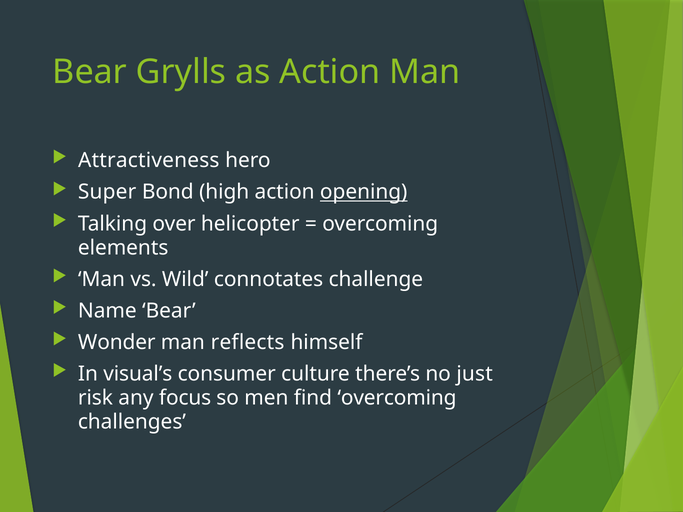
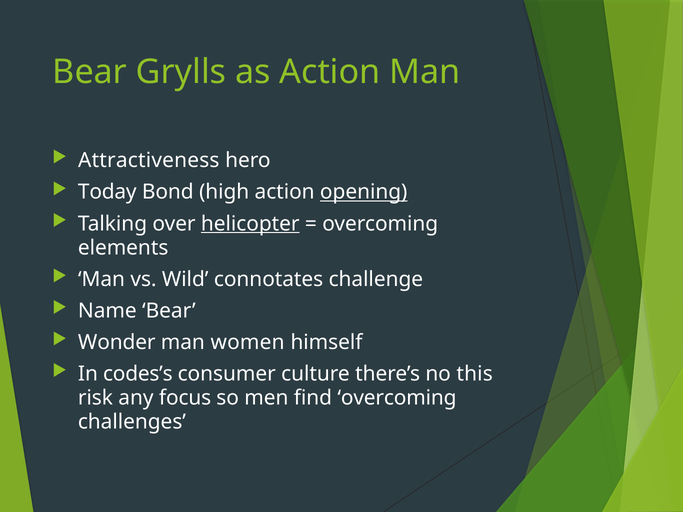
Super: Super -> Today (107, 192)
helicopter underline: none -> present (250, 224)
reflects: reflects -> women (248, 343)
visual’s: visual’s -> codes’s (138, 374)
just: just -> this (475, 374)
